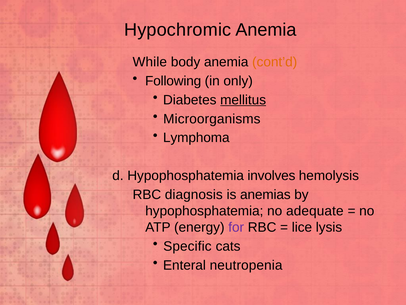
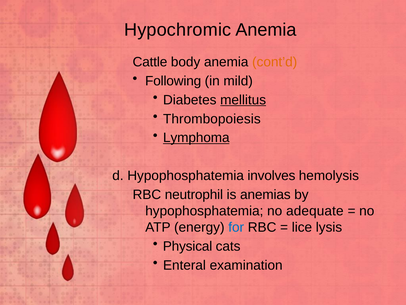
While: While -> Cattle (150, 62)
only: only -> mild (238, 81)
Microorganisms: Microorganisms -> Thrombopoiesis (212, 119)
Lymphoma underline: none -> present (196, 138)
diagnosis: diagnosis -> neutrophil (194, 194)
for colour: purple -> blue (236, 227)
Specific: Specific -> Physical (188, 246)
neutropenia: neutropenia -> examination (246, 265)
